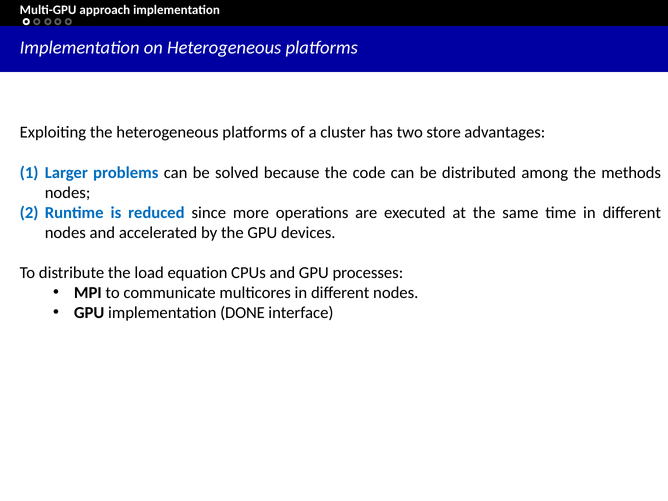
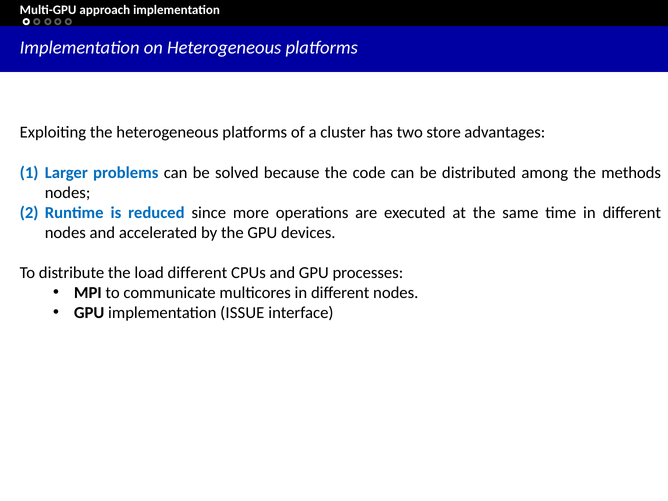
load equation: equation -> different (197, 273)
DONE: DONE -> ISSUE (242, 313)
